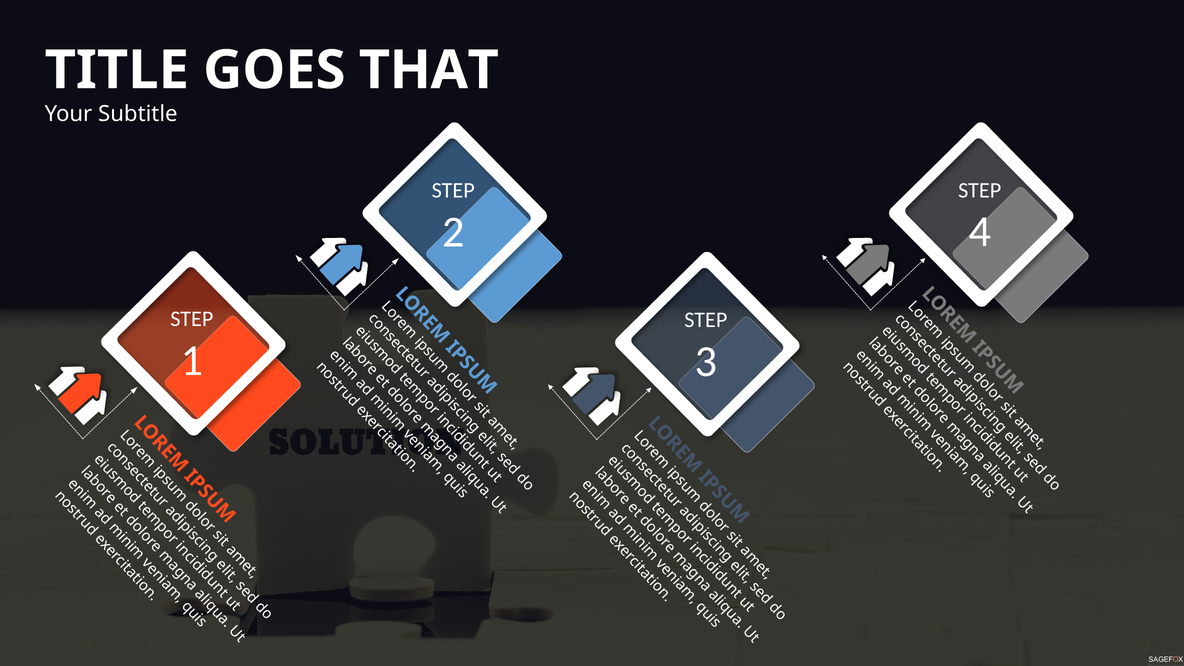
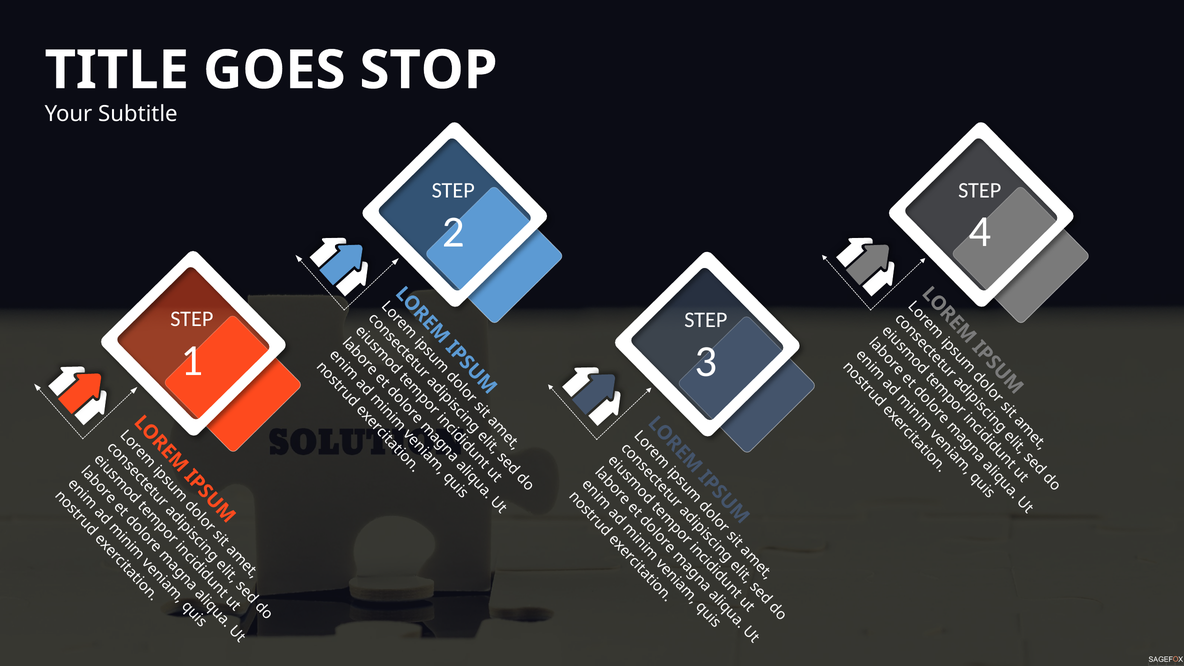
THAT: THAT -> STOP (429, 70)
